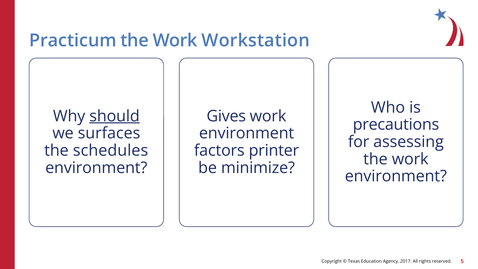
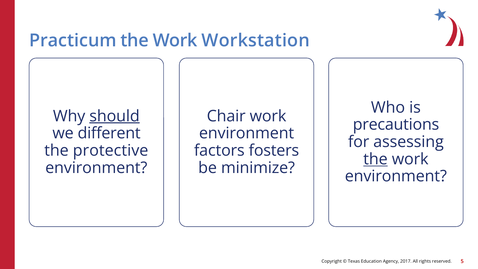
Gives: Gives -> Chair (226, 116)
surfaces: surfaces -> different (109, 133)
schedules: schedules -> protective (111, 150)
printer: printer -> fosters (274, 150)
the underline: none -> present (375, 159)
